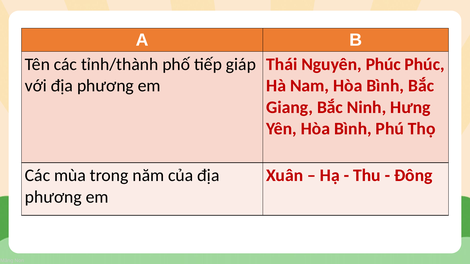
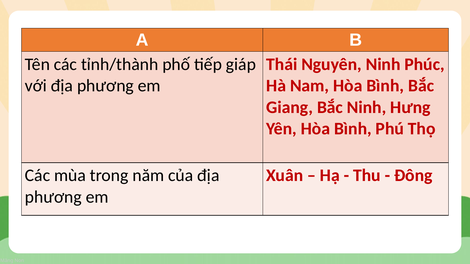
Nguyên Phúc: Phúc -> Ninh (383, 64)
